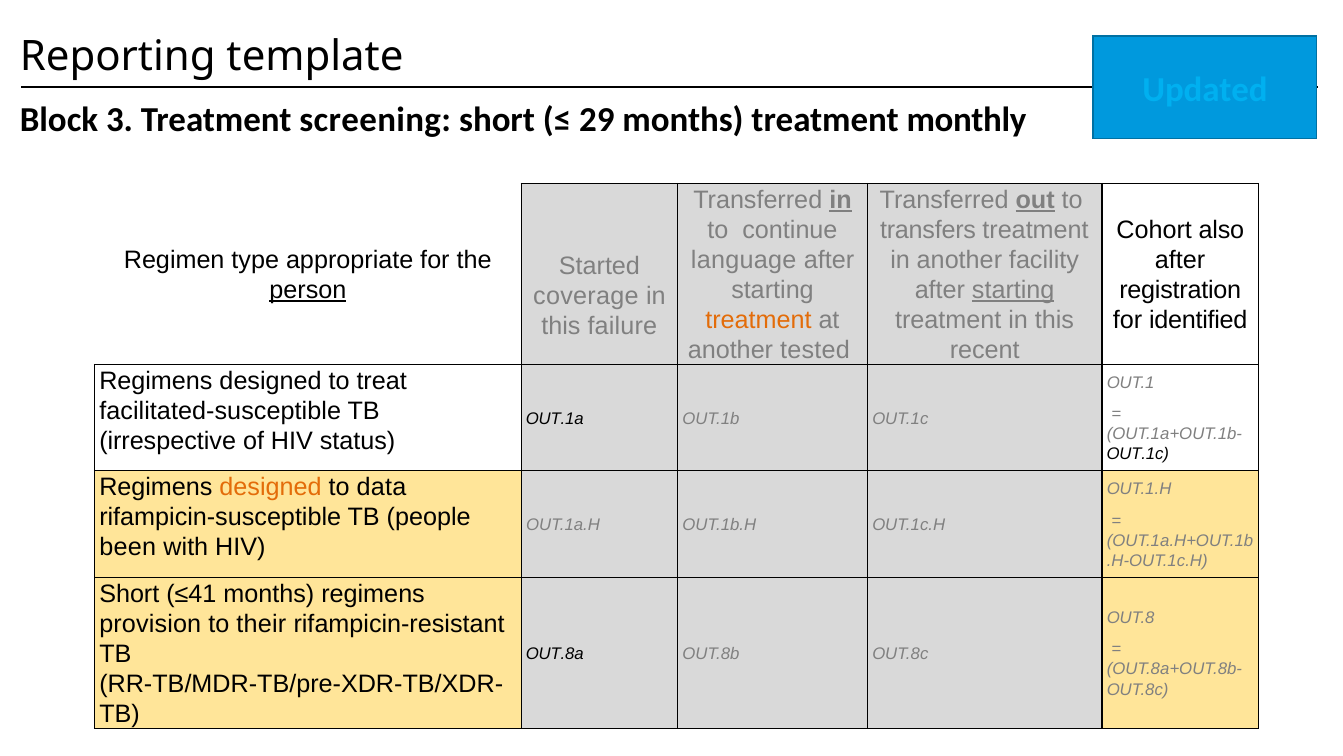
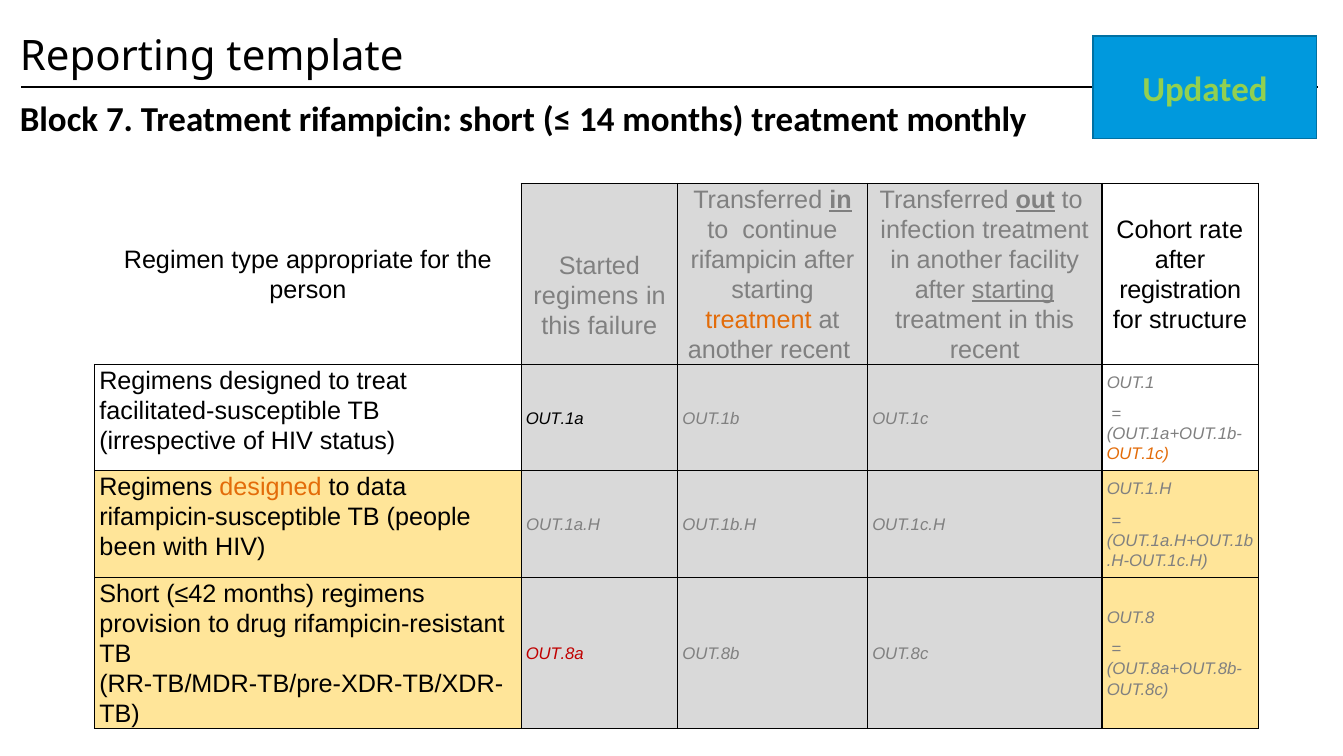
Updated colour: light blue -> light green (1205, 90)
3: 3 -> 7 (120, 120)
Treatment screening: screening -> rifampicin (376, 120)
29: 29 -> 14 (597, 120)
transfers: transfers -> infection (928, 230)
also: also -> rate (1221, 230)
language: language -> rifampicin (744, 260)
person underline: present -> none (308, 290)
coverage: coverage -> regimens (586, 296)
identified: identified -> structure (1198, 320)
another tested: tested -> recent (815, 350)
OUT.1c colour: black -> orange (1138, 454)
≤41: ≤41 -> ≤42 (191, 593)
their: their -> drug (261, 624)
OUT.8a colour: black -> red (555, 653)
